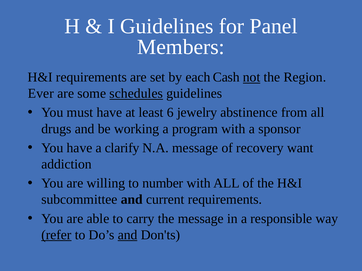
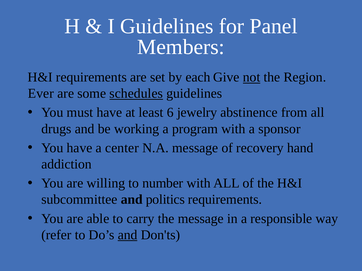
Cash: Cash -> Give (226, 77)
clarify: clarify -> center (122, 148)
want: want -> hand (300, 148)
current: current -> politics (165, 200)
refer underline: present -> none (56, 235)
